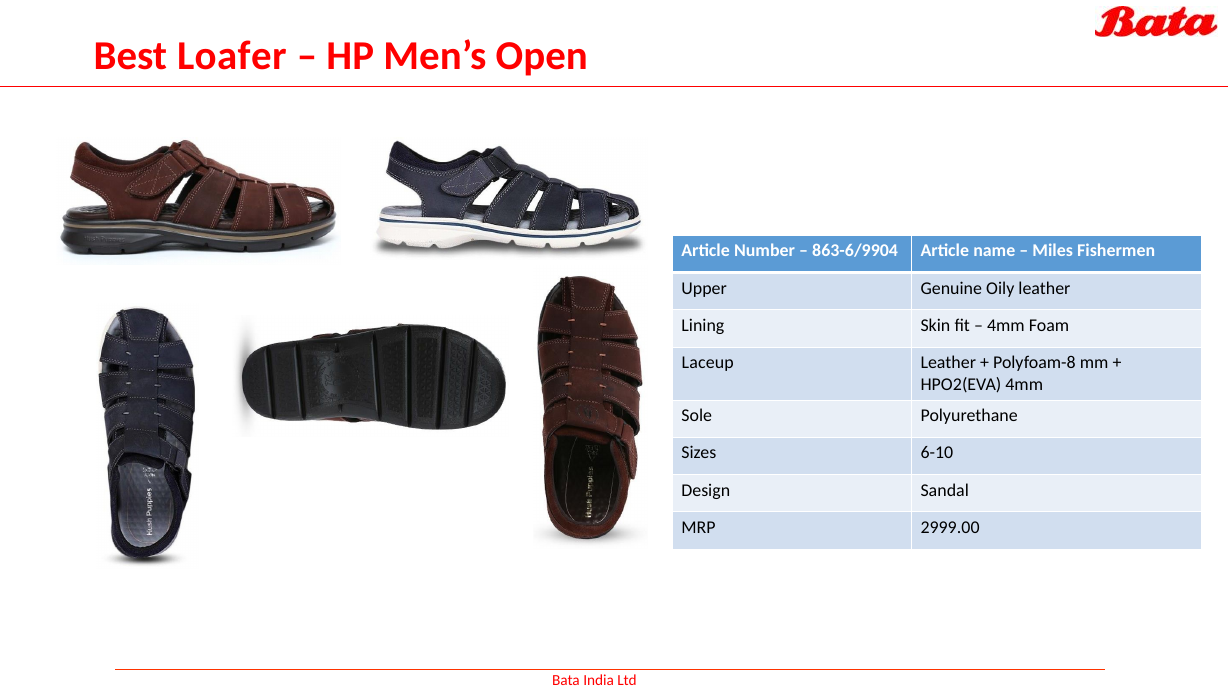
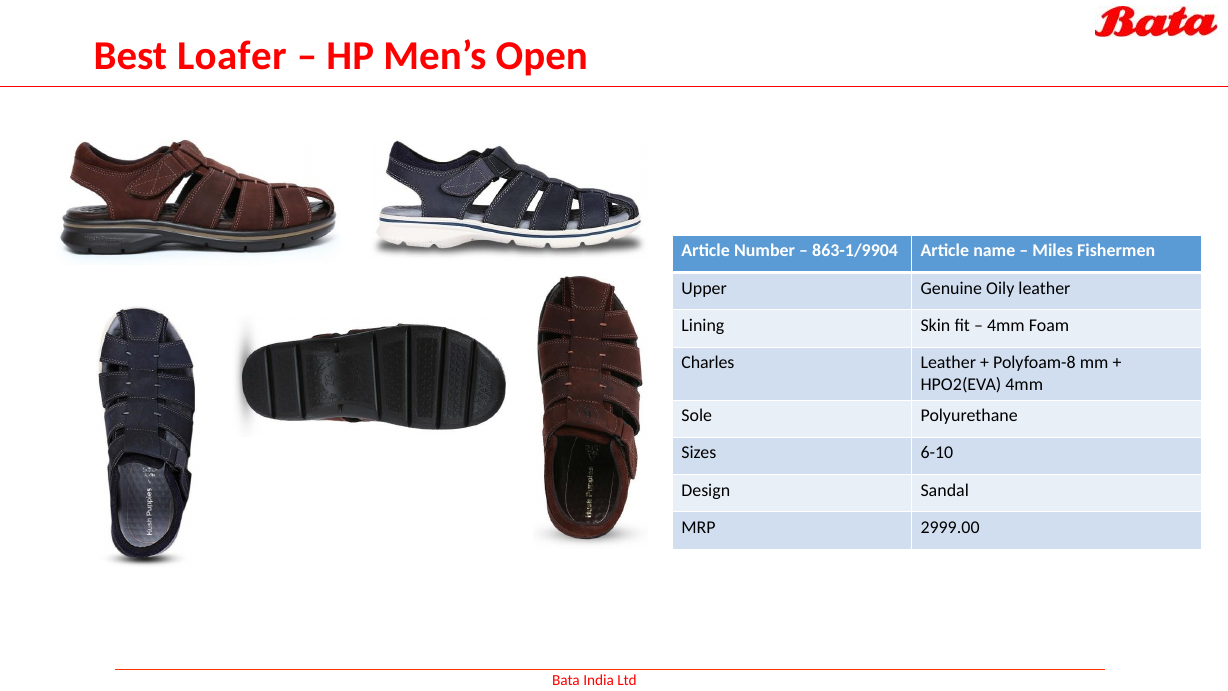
863-6/9904: 863-6/9904 -> 863-1/9904 (855, 251)
Laceup: Laceup -> Charles (708, 363)
